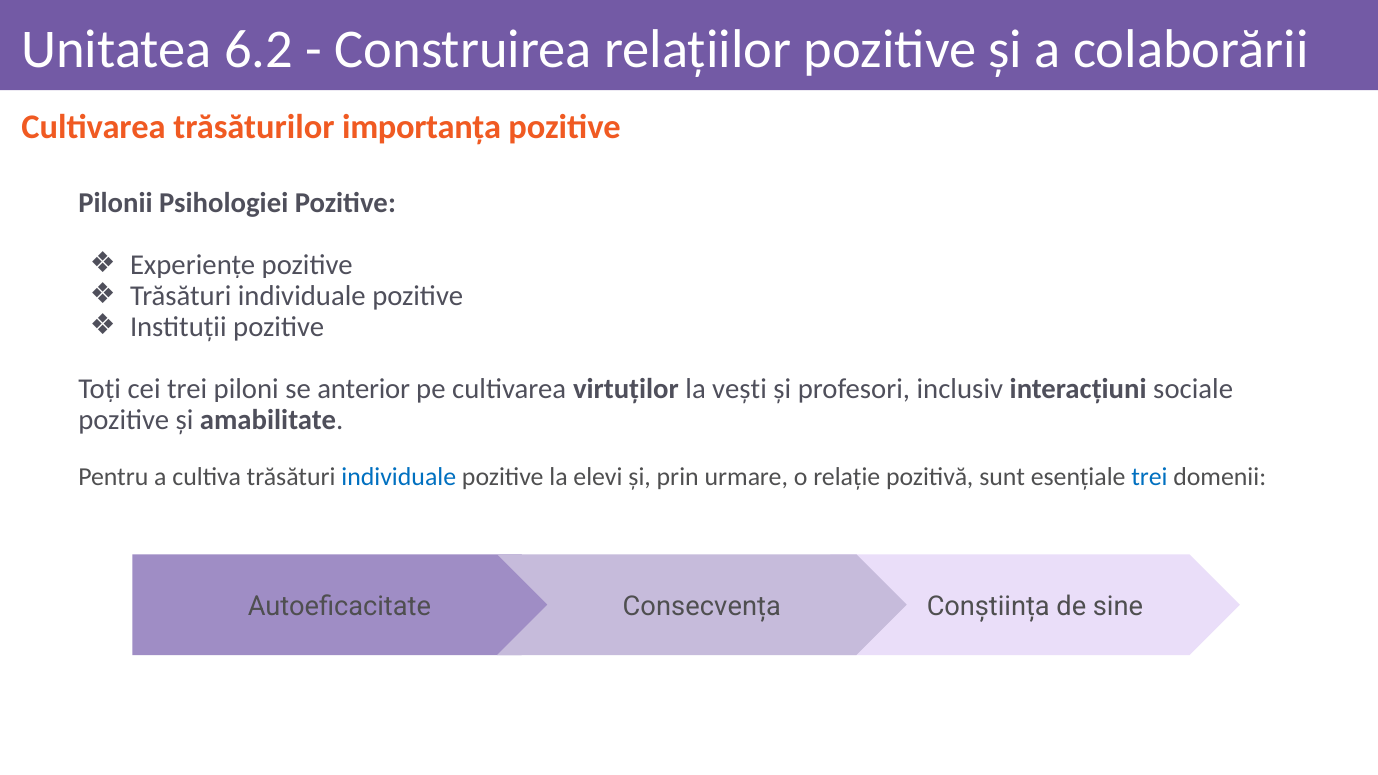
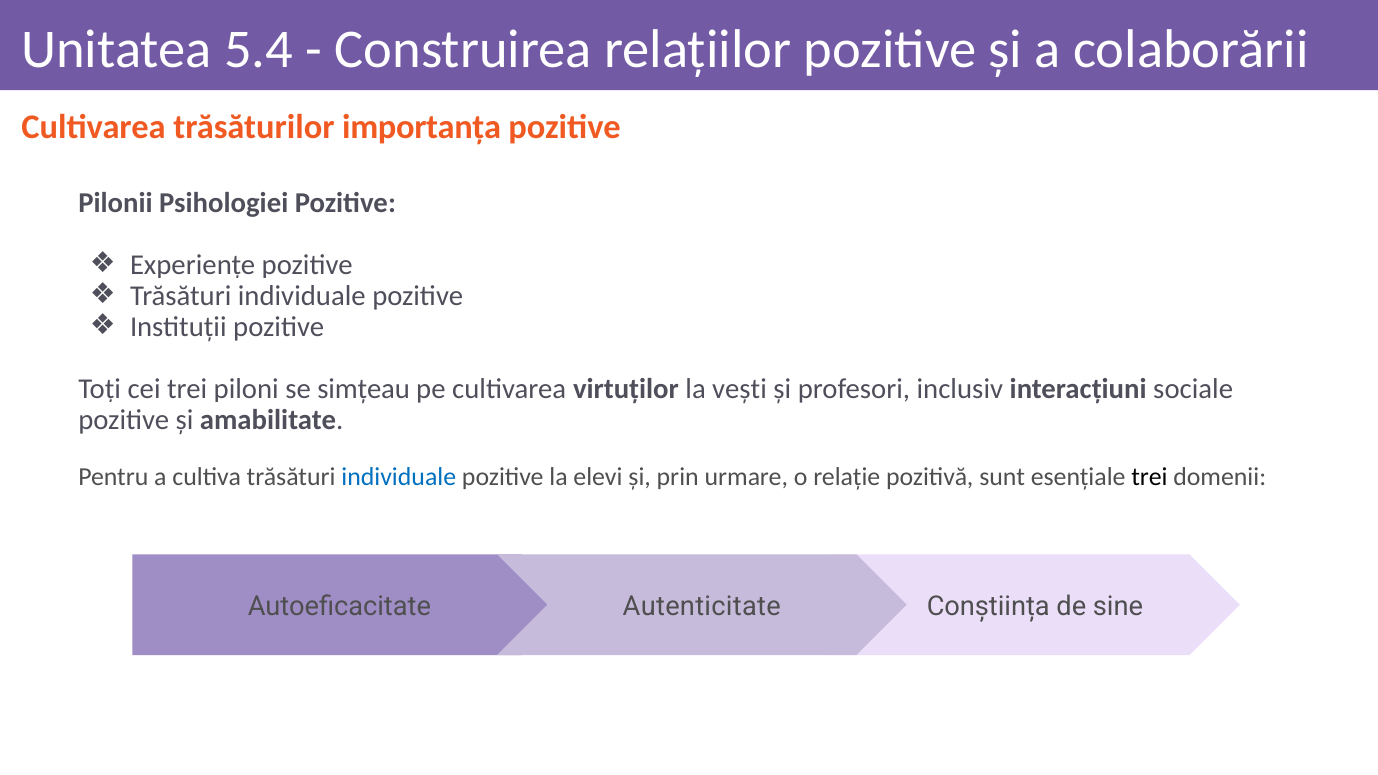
6.2: 6.2 -> 5.4 (259, 49)
anterior: anterior -> simțeau (364, 389)
trei colour: blue -> black (1149, 477)
Consecvența: Consecvența -> Autenticitate (702, 607)
